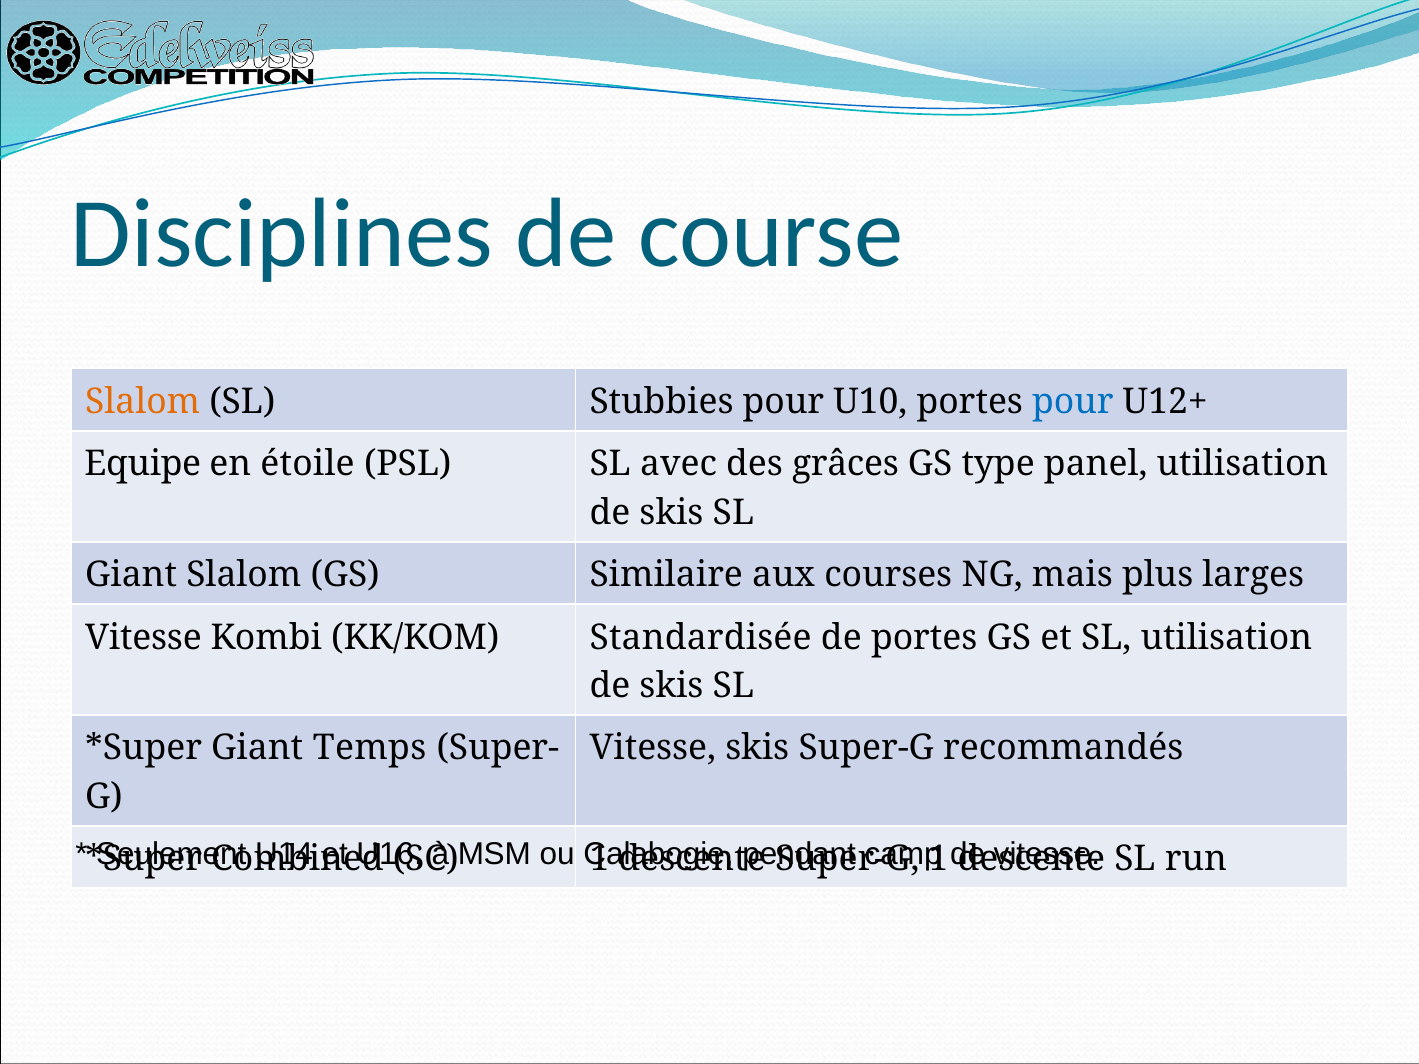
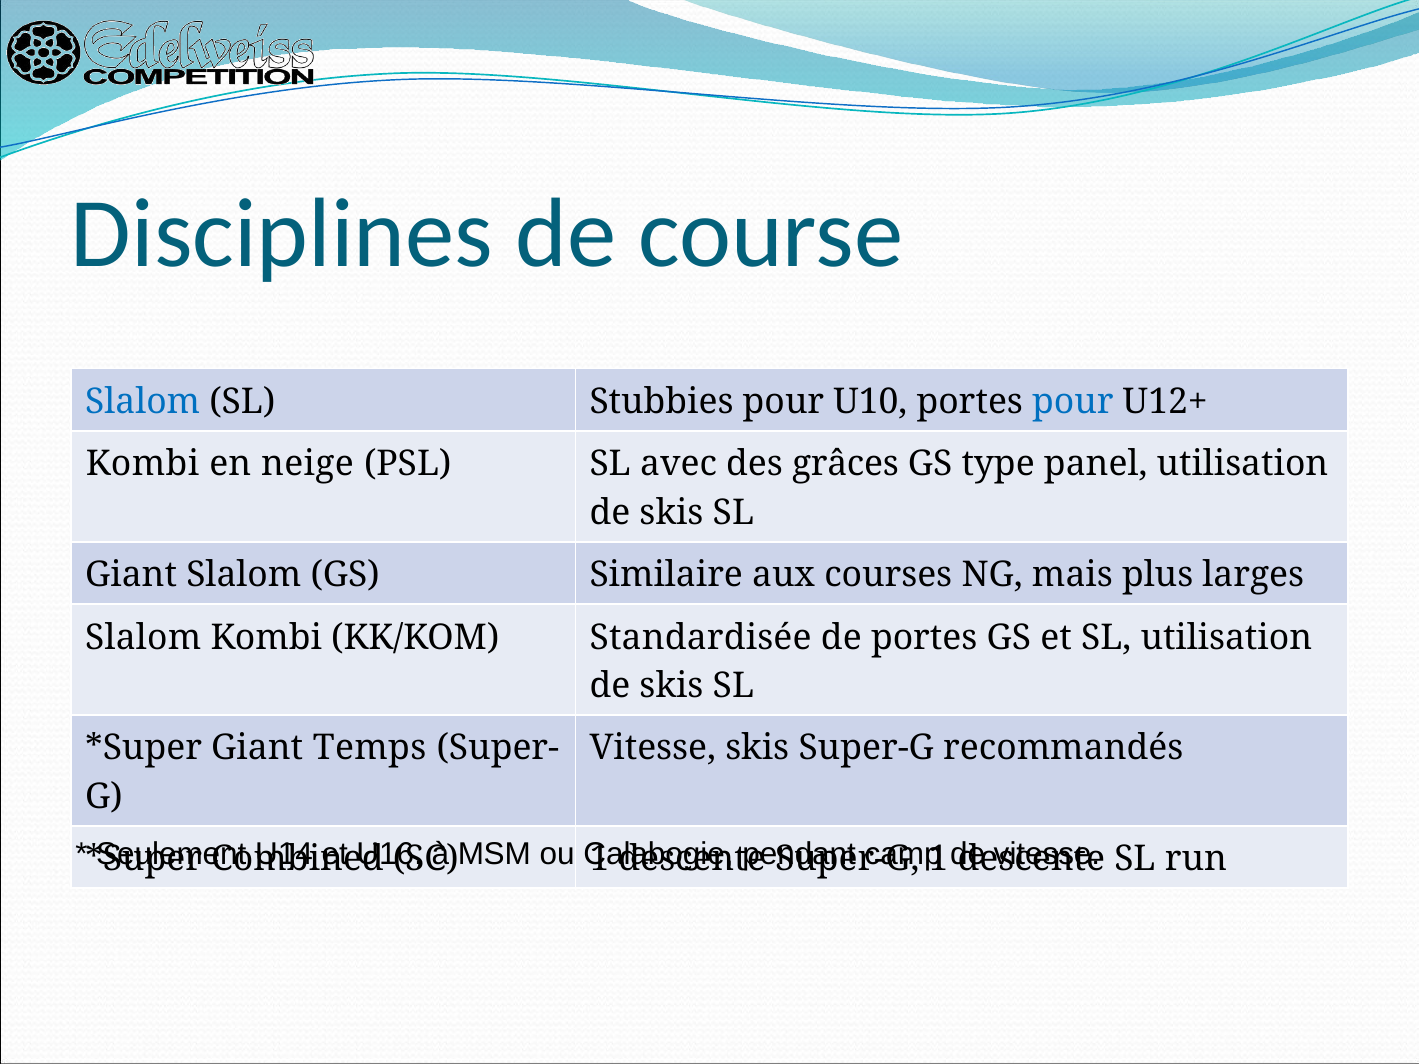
Slalom colour: orange -> blue (143, 402)
Equipe: Equipe -> Kombi (142, 464)
étoile: étoile -> neige (307, 464)
Vitesse: Vitesse -> Slalom (143, 638)
